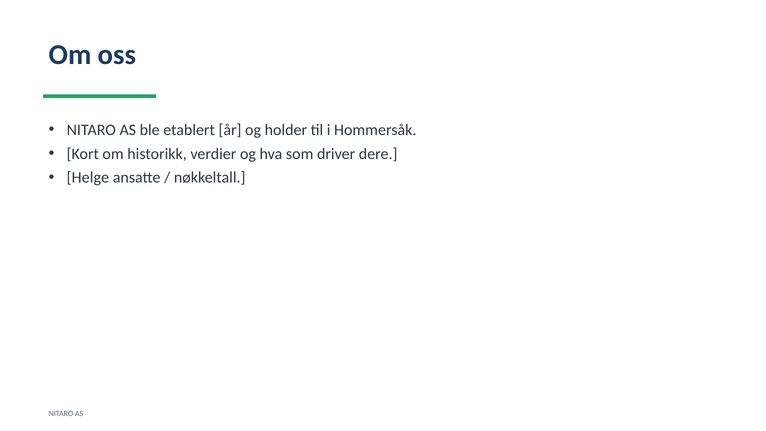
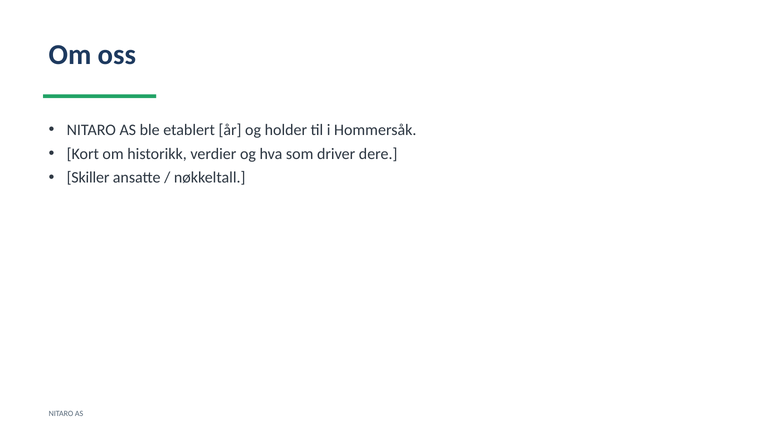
Helge: Helge -> Skiller (88, 178)
